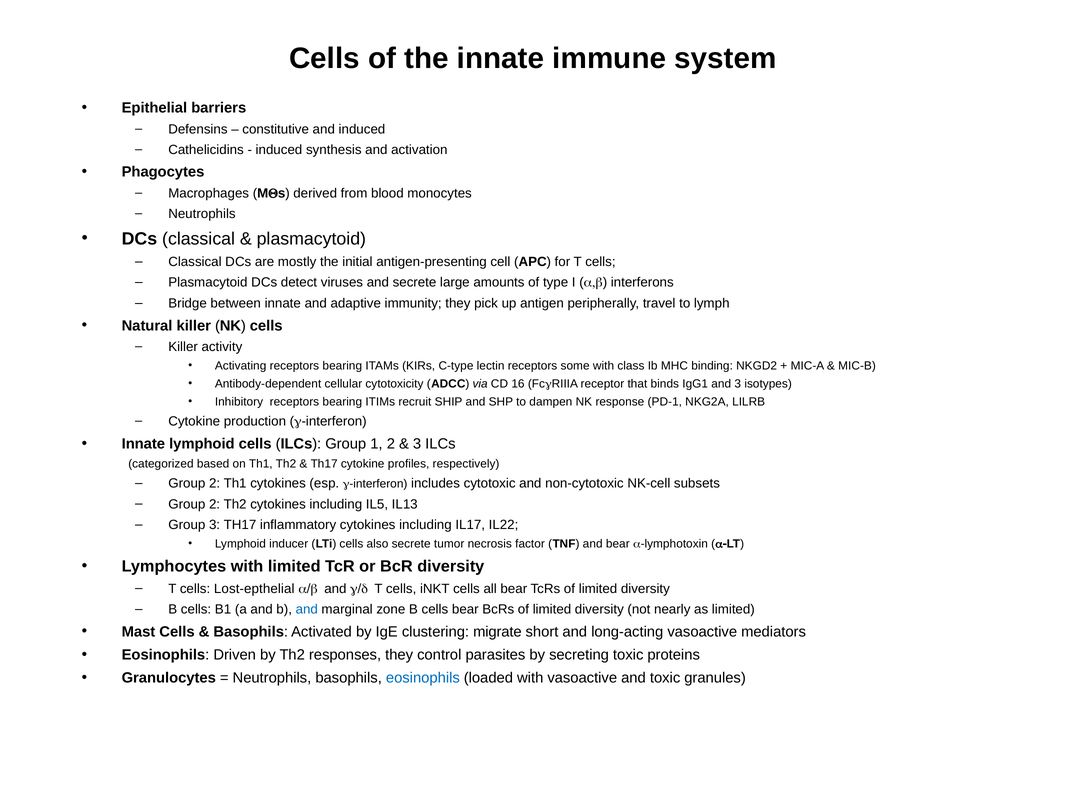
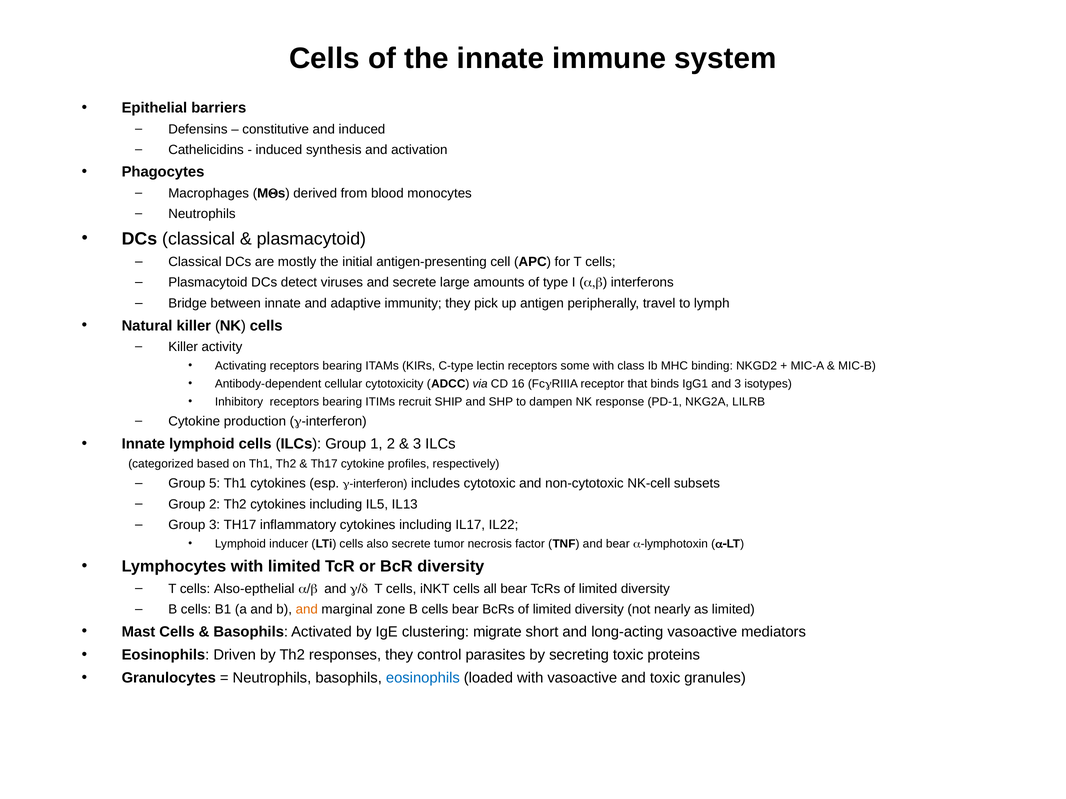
2: 2 -> 5 (215, 484)
Lost-epthelial: Lost-epthelial -> Also-epthelial (254, 589)
and colour: blue -> orange (307, 610)
